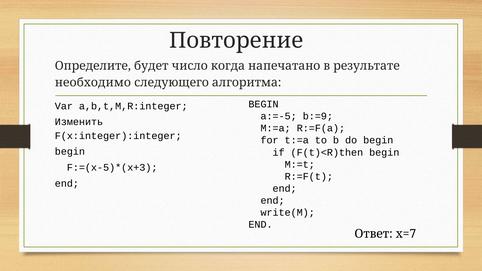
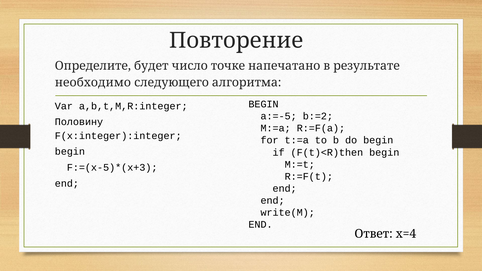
когда: когда -> точке (228, 66)
b:=9: b:=9 -> b:=2 (318, 116)
Изменить: Изменить -> Половину (79, 122)
x=7: x=7 -> x=4 (406, 234)
